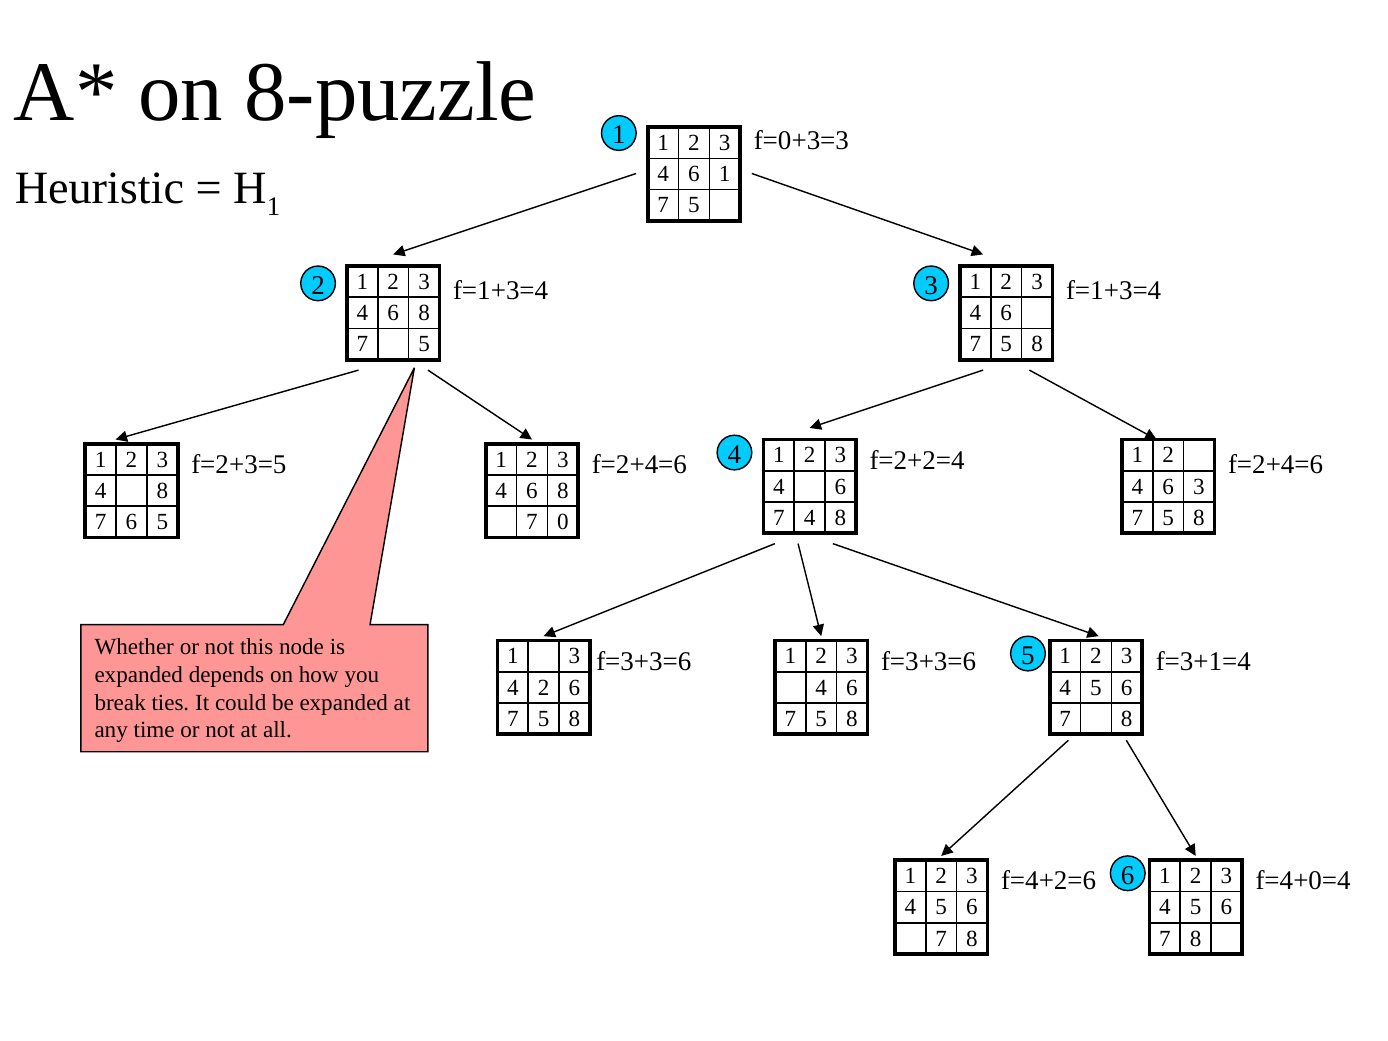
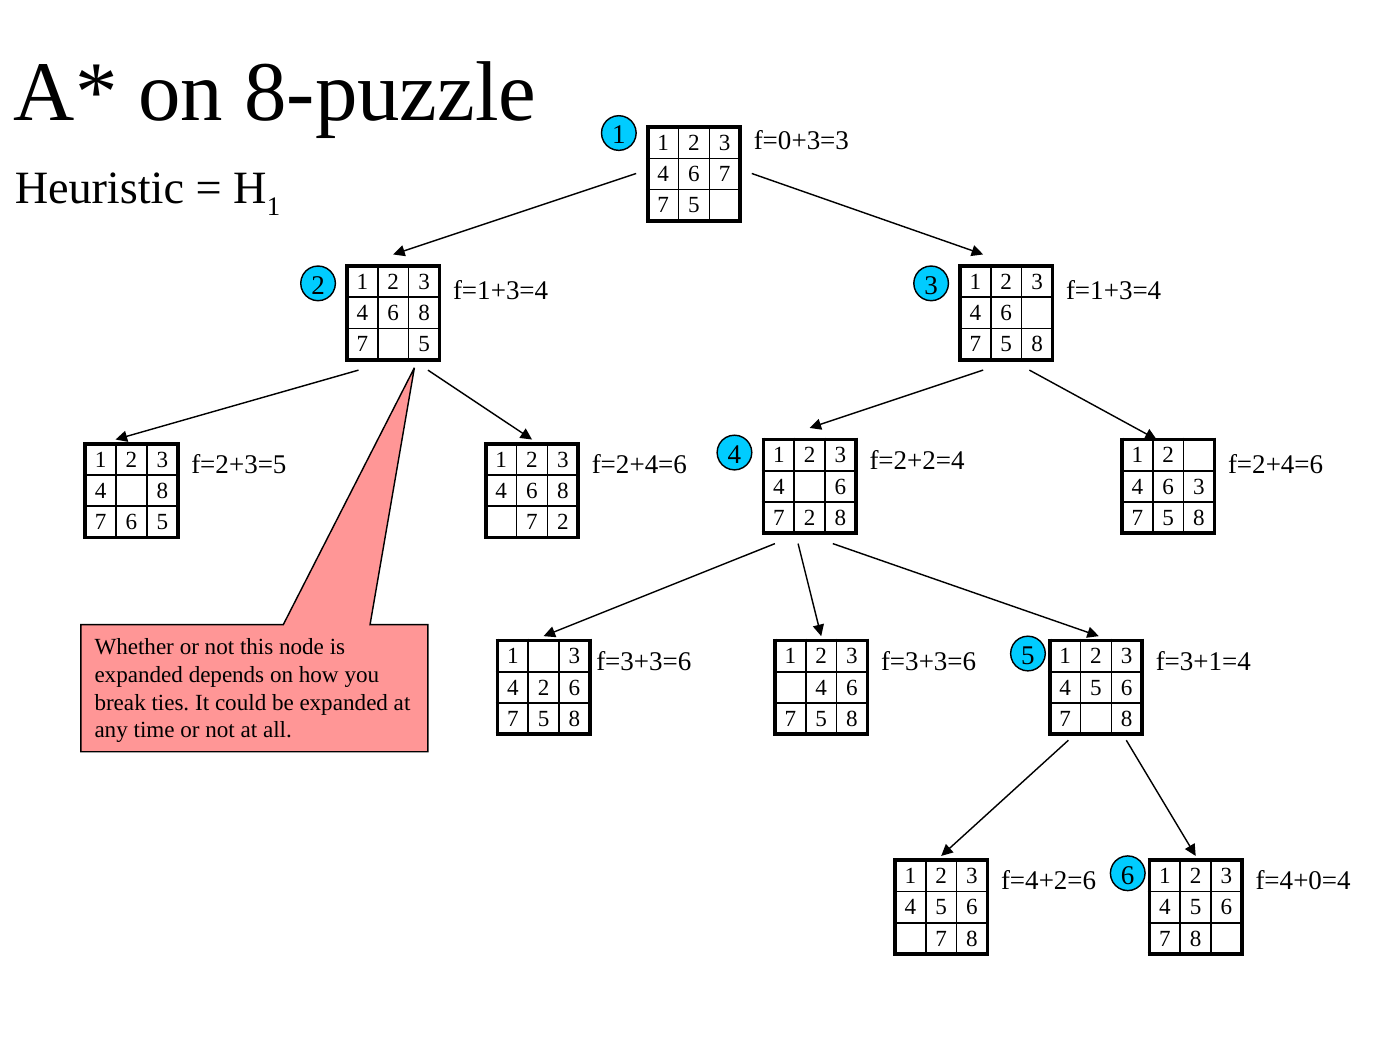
1: 1 -> 7 (725, 174)
4: 4 -> 2 (810, 518)
0: 0 -> 2 (563, 522)
